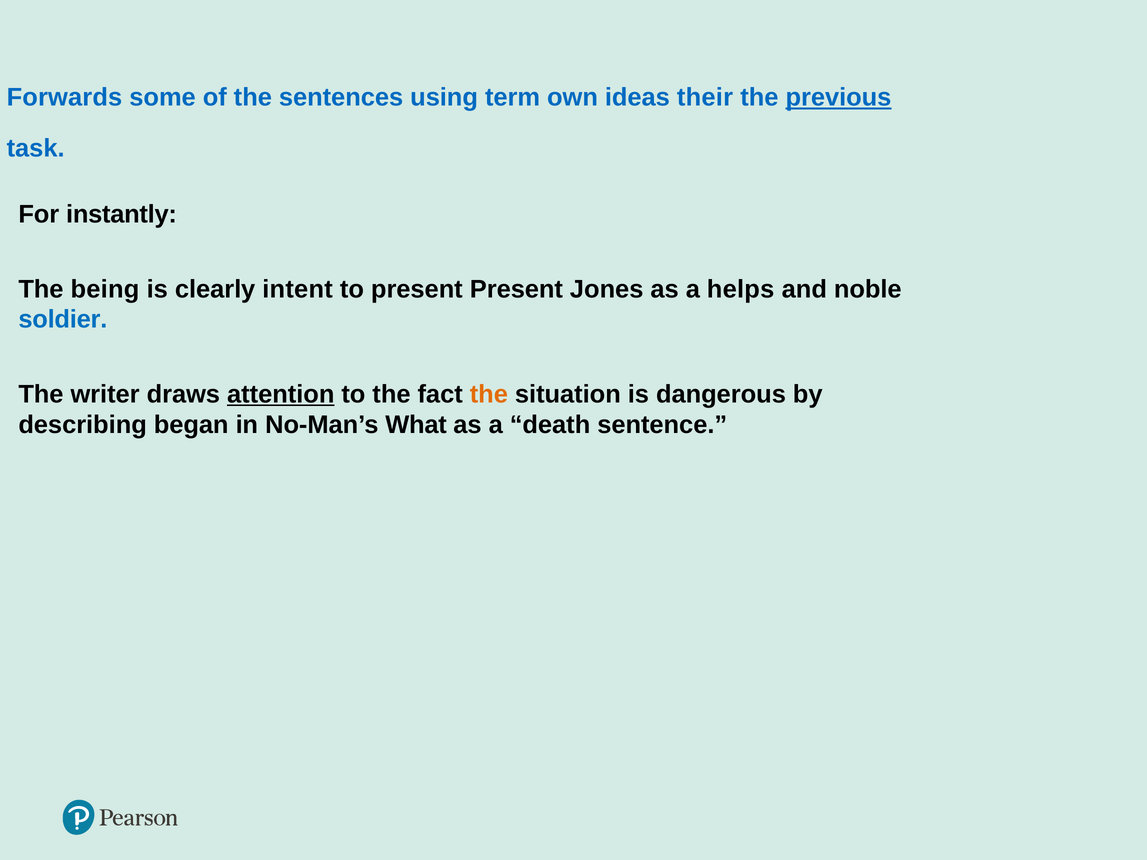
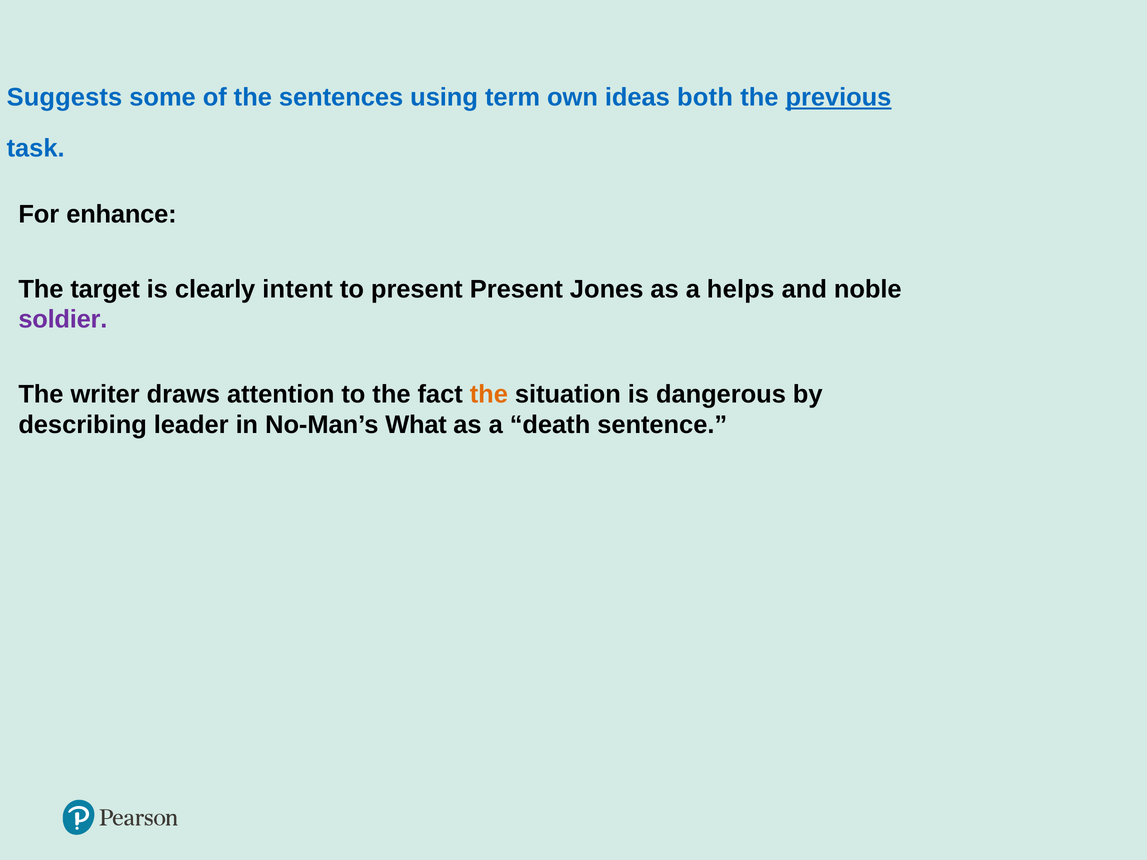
Forwards: Forwards -> Suggests (64, 98)
their: their -> both (705, 98)
instantly: instantly -> enhance (121, 214)
being: being -> target (105, 289)
soldier colour: blue -> purple (63, 320)
attention underline: present -> none (281, 394)
began: began -> leader (191, 425)
